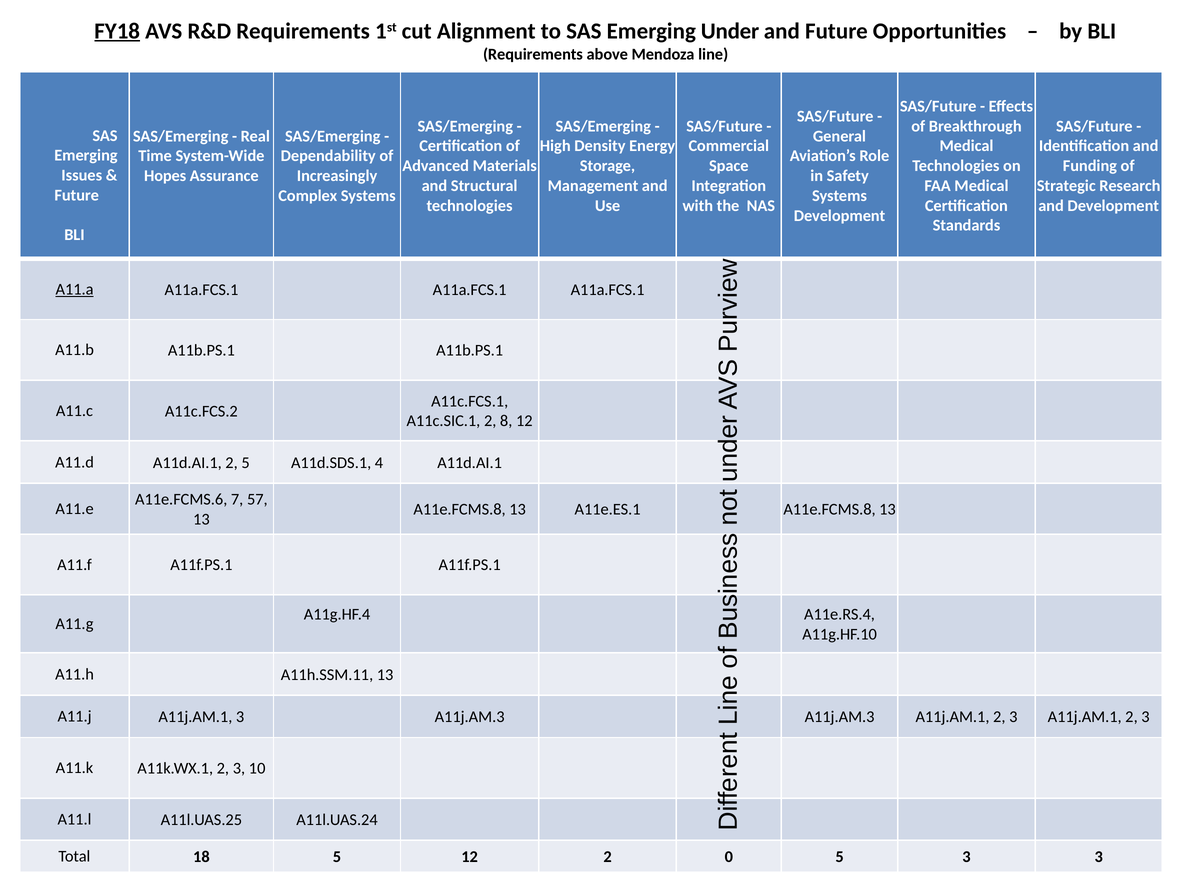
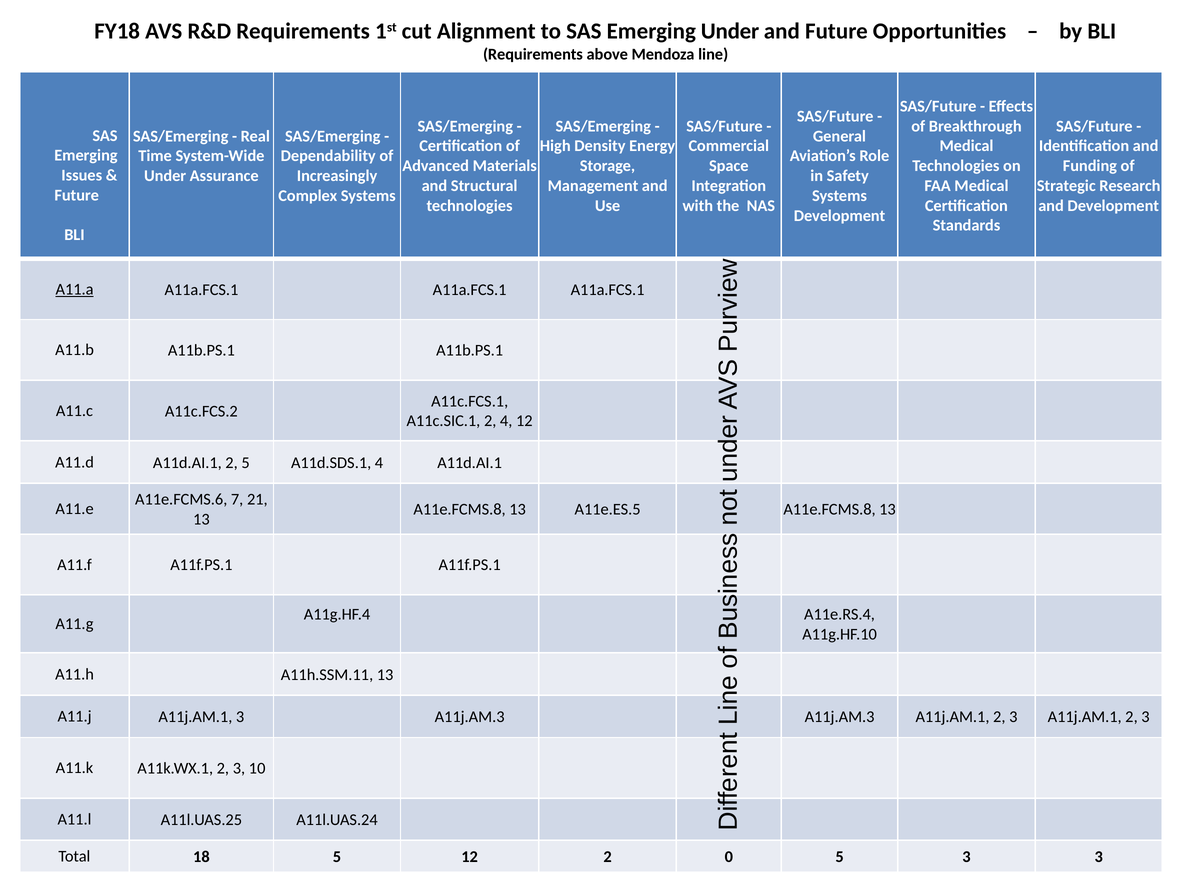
FY18 underline: present -> none (117, 31)
Hopes: Hopes -> Under (165, 176)
2 8: 8 -> 4 (506, 421)
57: 57 -> 21 (257, 499)
A11e.ES.1: A11e.ES.1 -> A11e.ES.5 (608, 509)
